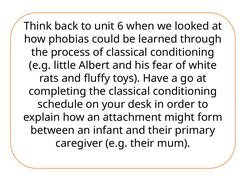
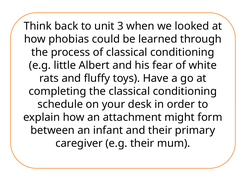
6: 6 -> 3 (120, 26)
